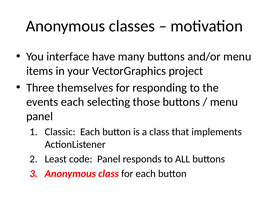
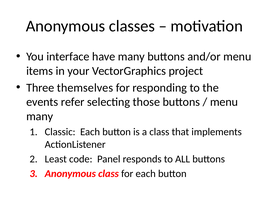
events each: each -> refer (73, 102)
panel: panel -> many (40, 116)
